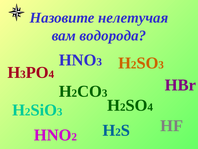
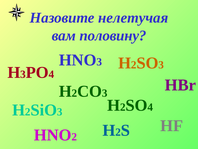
водорода: водорода -> половину (113, 36)
